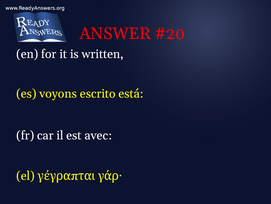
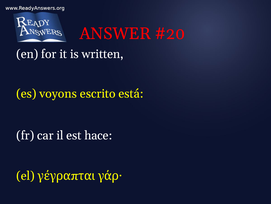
avec: avec -> hace (98, 135)
